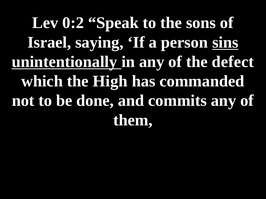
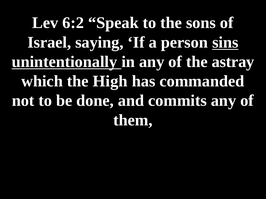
0:2: 0:2 -> 6:2 (73, 23)
defect: defect -> astray (233, 62)
